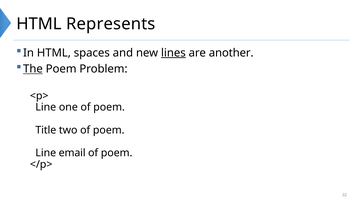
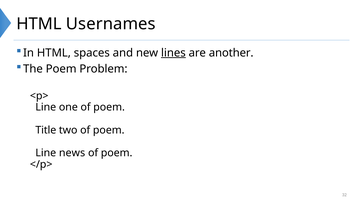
Represents: Represents -> Usernames (111, 24)
The underline: present -> none (33, 69)
email: email -> news (72, 153)
